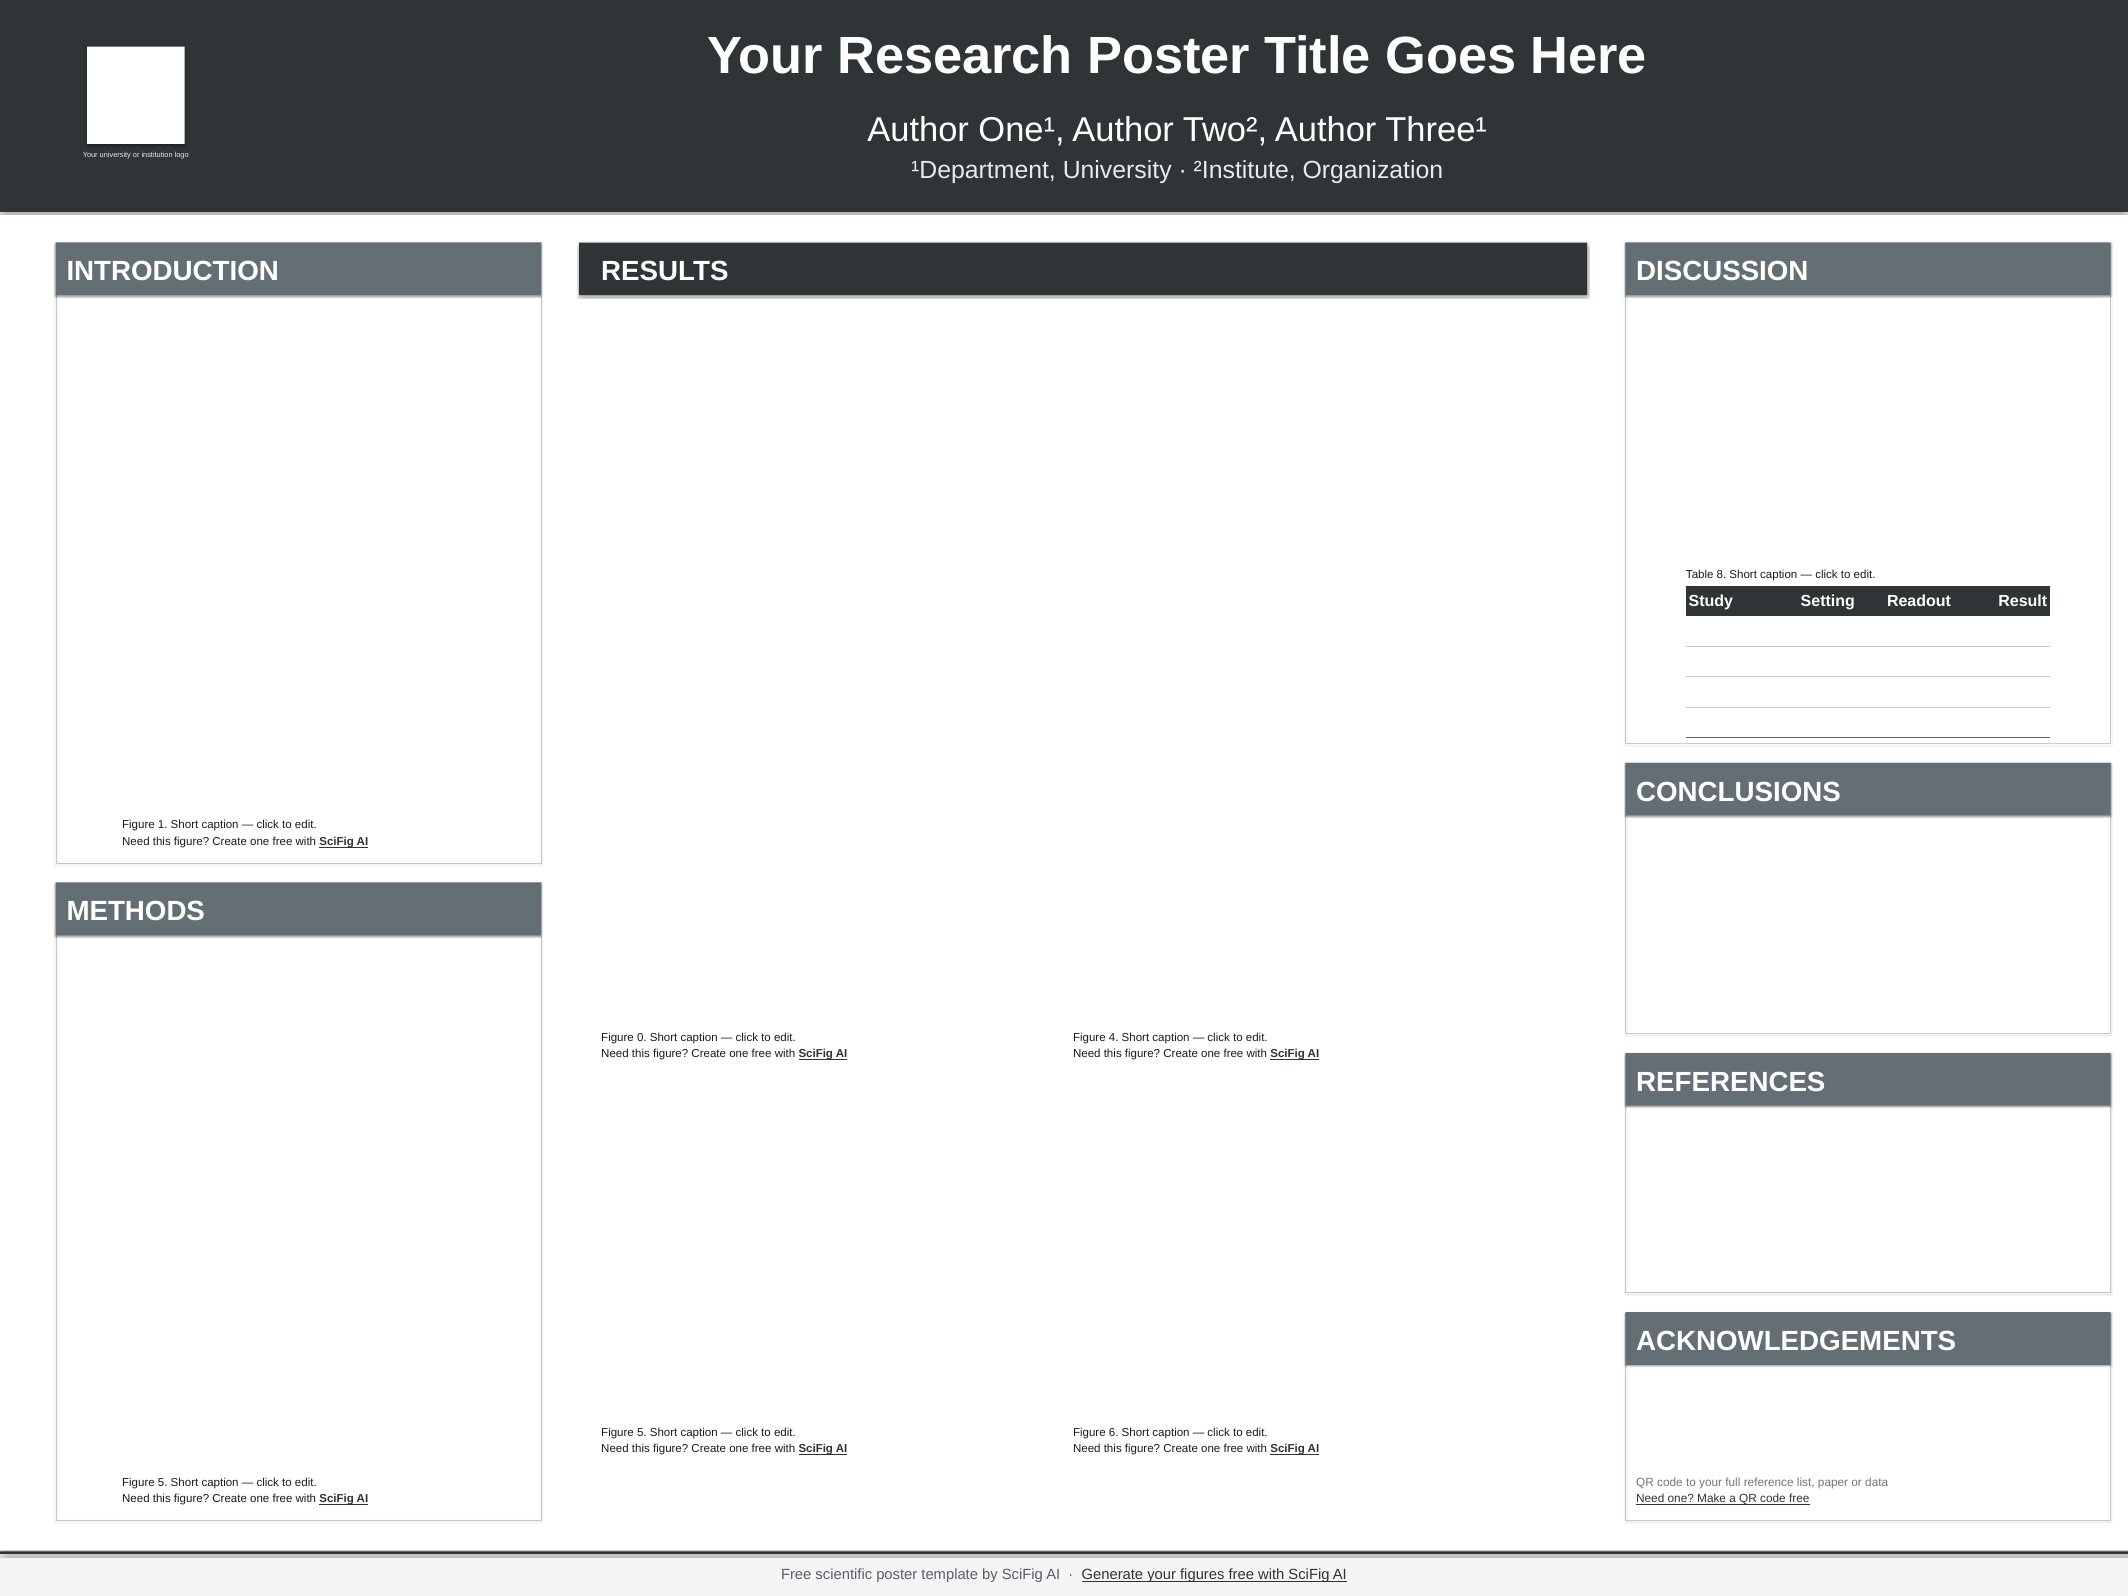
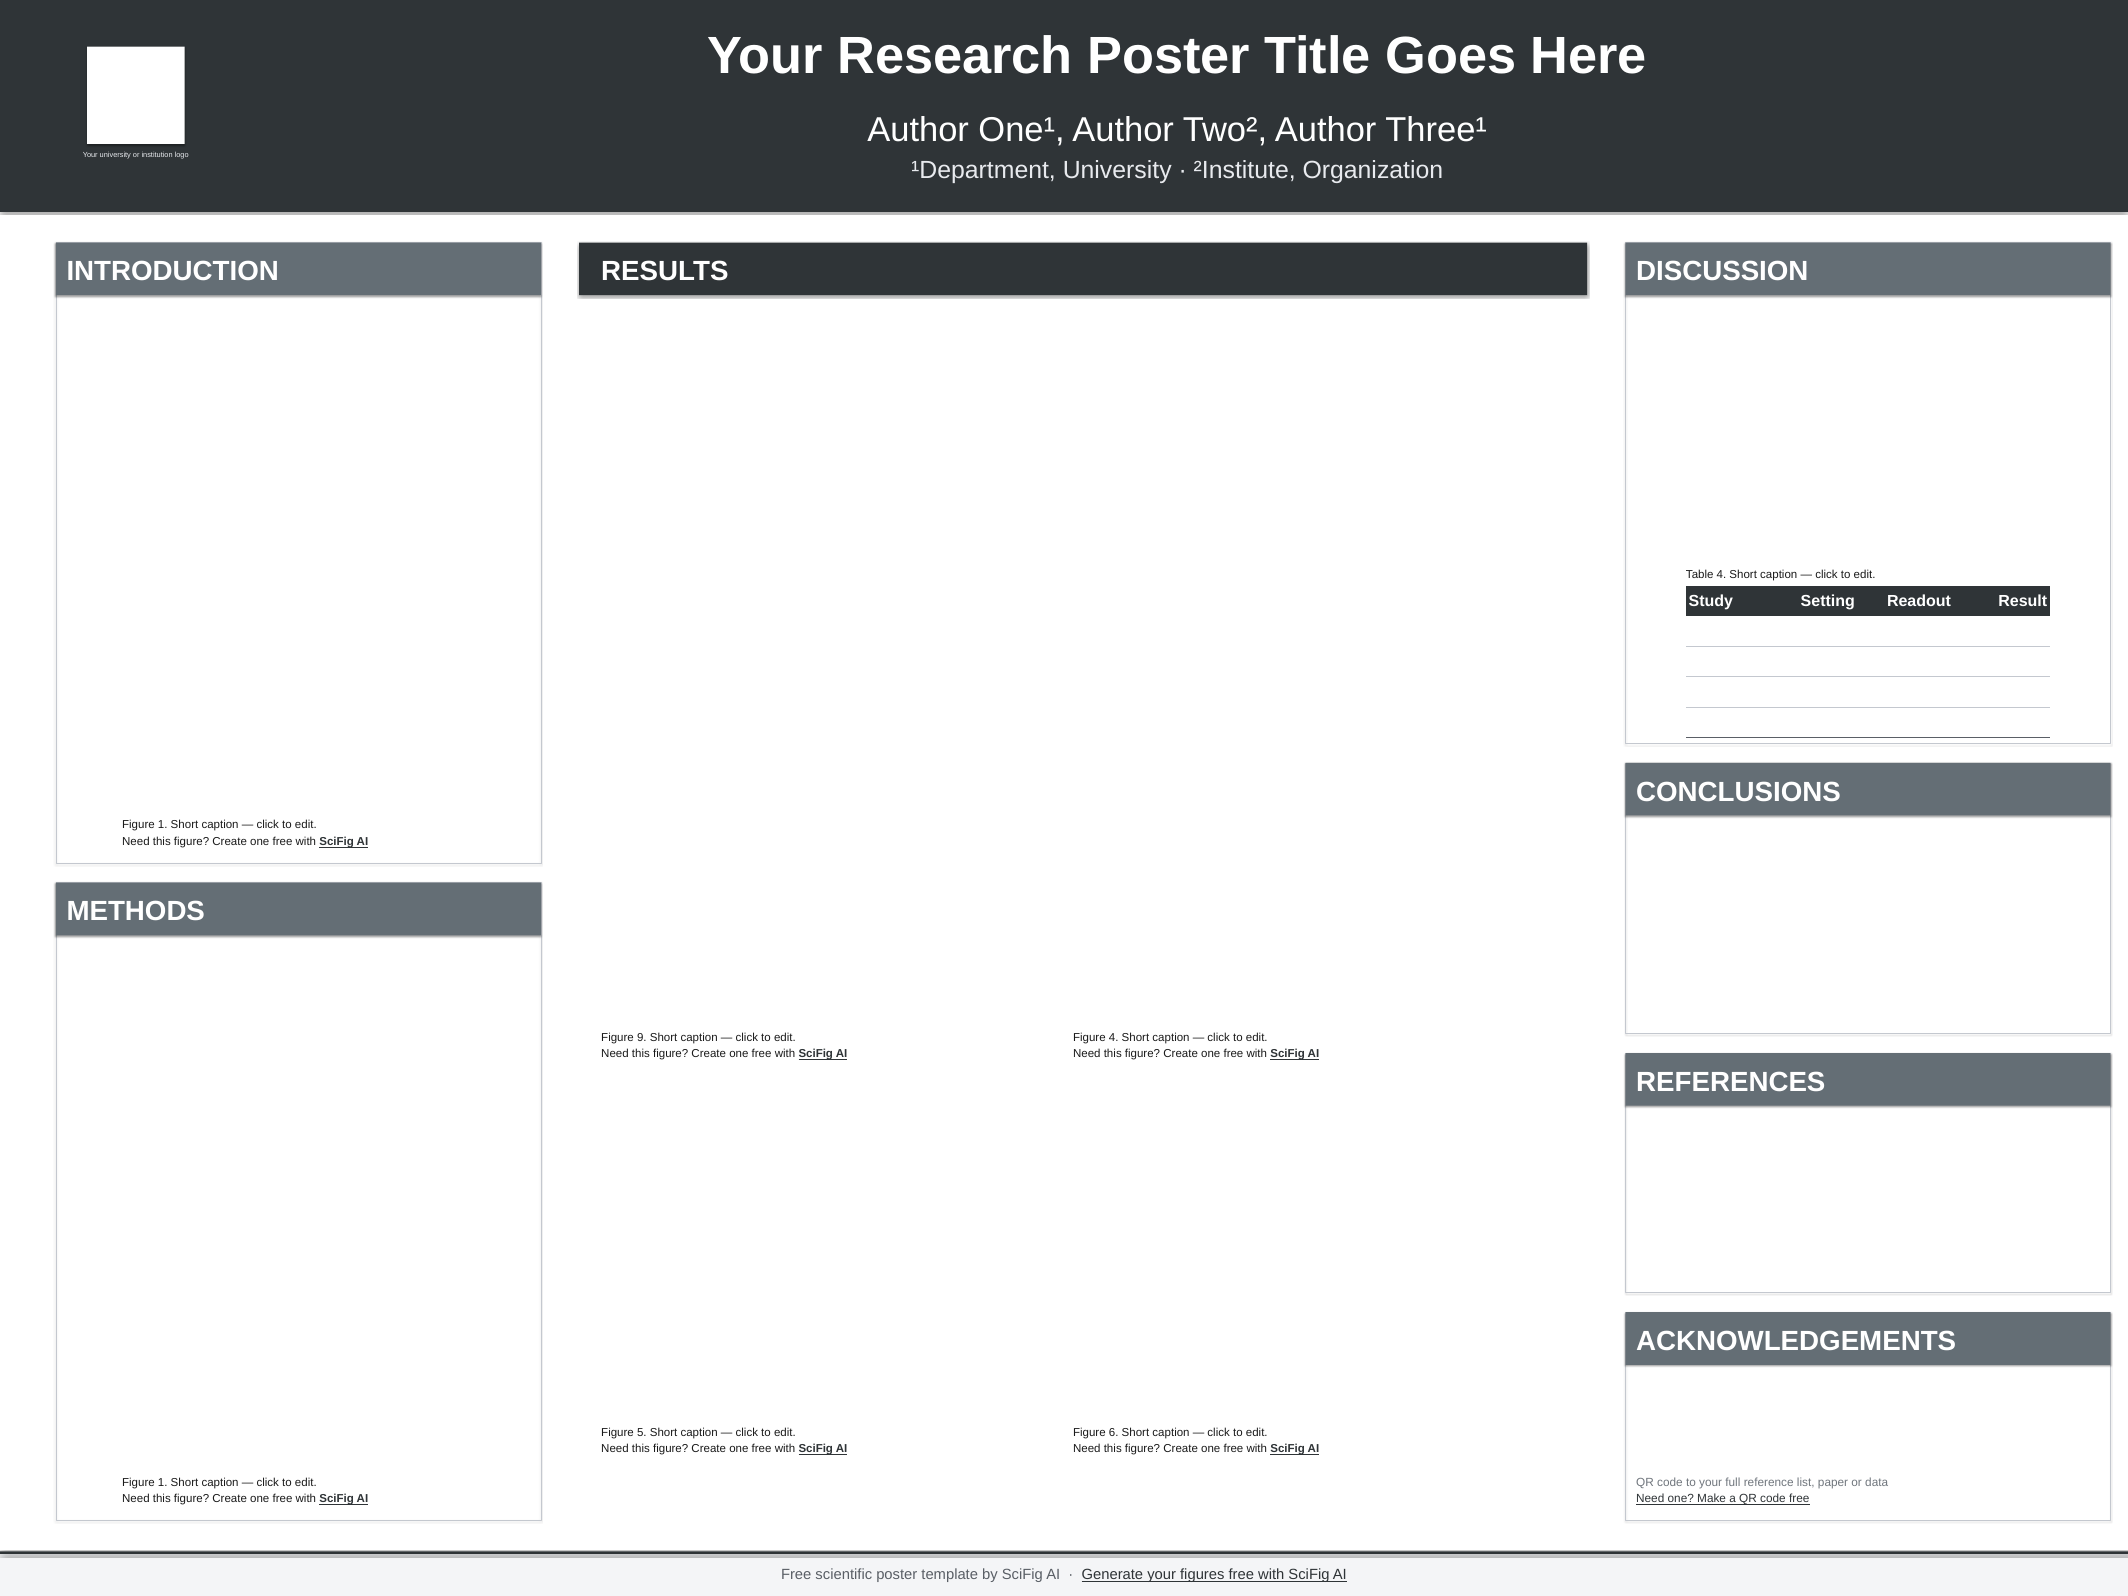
Table 8: 8 -> 4 (1722, 575)
0: 0 -> 9 (642, 1038)
5: 5 -> 1 (163, 1483)
